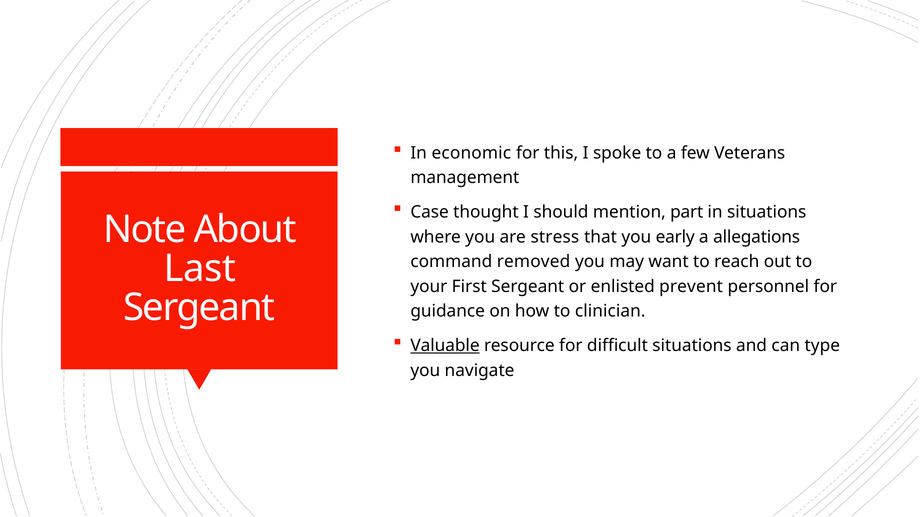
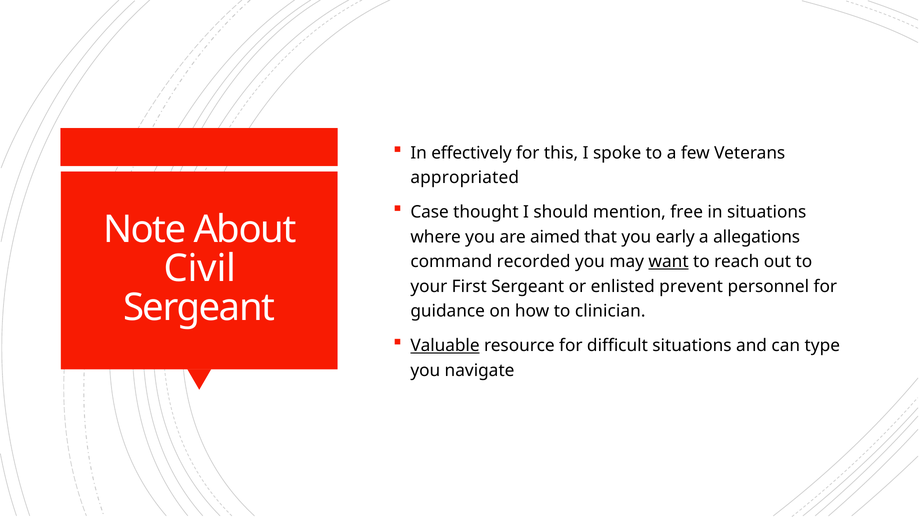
economic: economic -> effectively (472, 153)
management: management -> appropriated (465, 178)
part: part -> free (687, 212)
stress: stress -> aimed (555, 237)
removed: removed -> recorded (534, 262)
want underline: none -> present (669, 262)
Last: Last -> Civil (200, 269)
